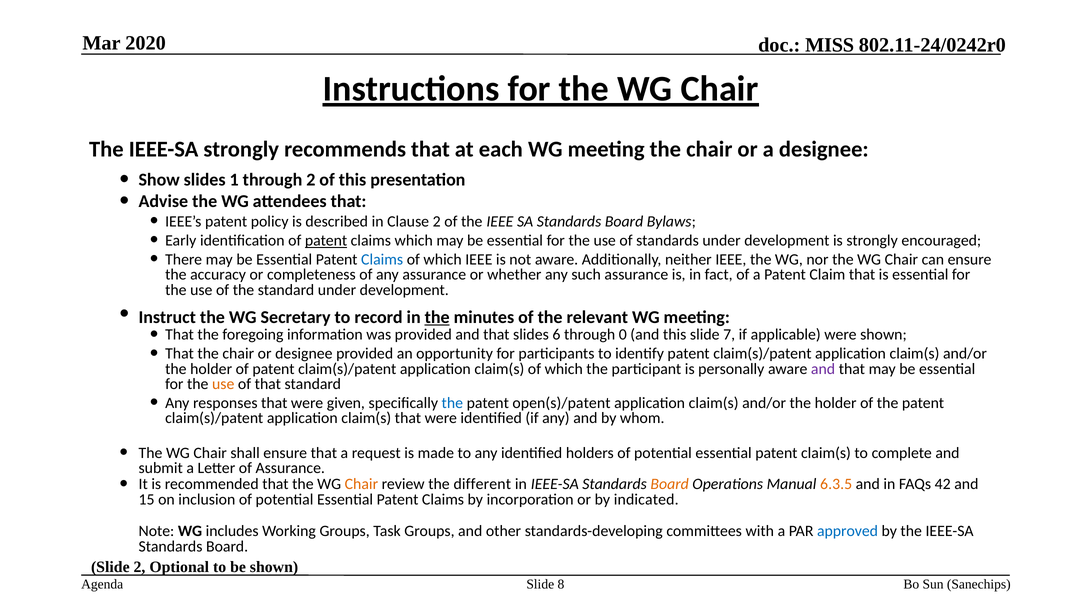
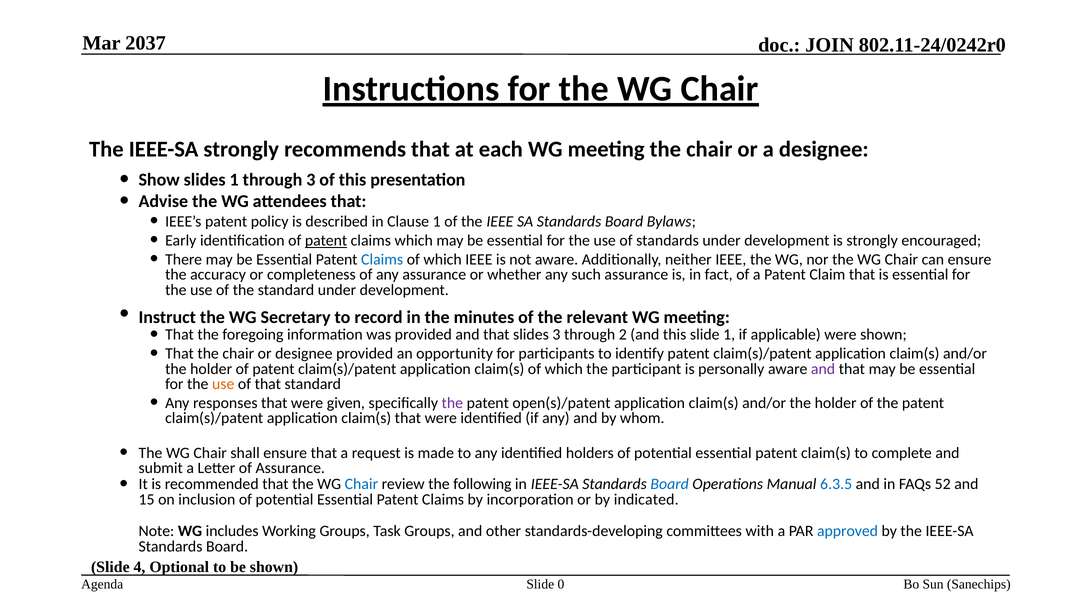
2020: 2020 -> 2037 (146, 43)
MISS: MISS -> JOIN (830, 45)
through 2: 2 -> 3 (311, 180)
Clause 2: 2 -> 1 (437, 221)
the underline: present -> none (437, 317)
slides 6: 6 -> 3 (556, 335)
0: 0 -> 2 (623, 335)
slide 7: 7 -> 1 (729, 335)
the colour: blue -> purple (452, 403)
Chair colour: orange -> blue (361, 484)
different: different -> following (482, 484)
Board colour: orange -> blue (670, 484)
6.3.5 colour: orange -> blue (836, 484)
42: 42 -> 52 (943, 484)
Slide 2: 2 -> 4 (140, 567)
8: 8 -> 0 (561, 584)
